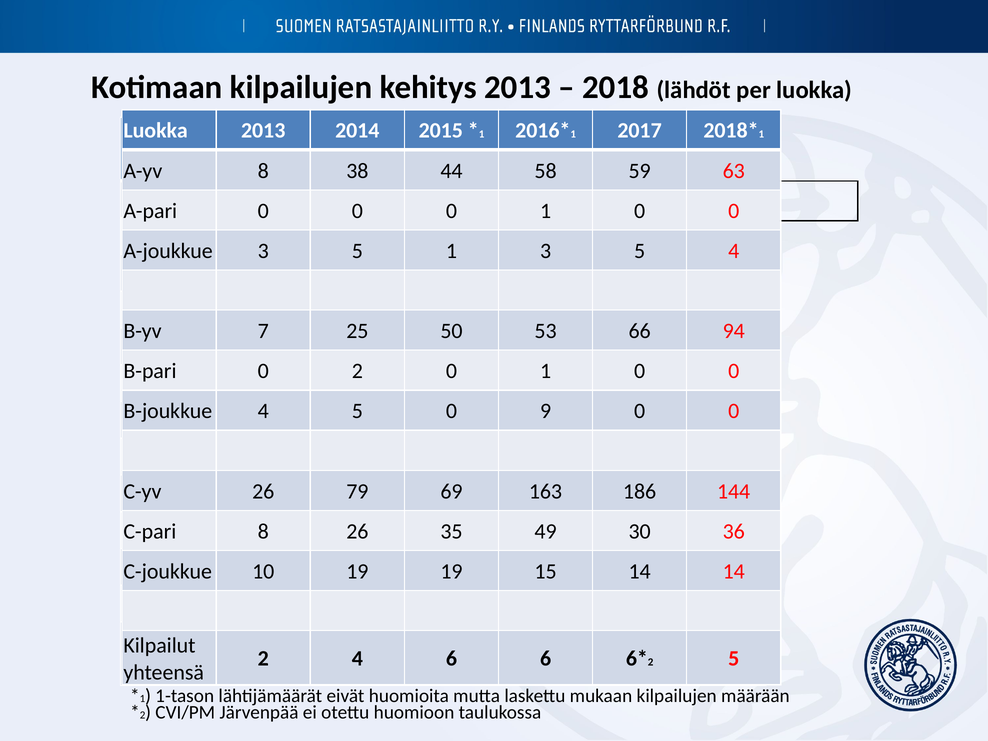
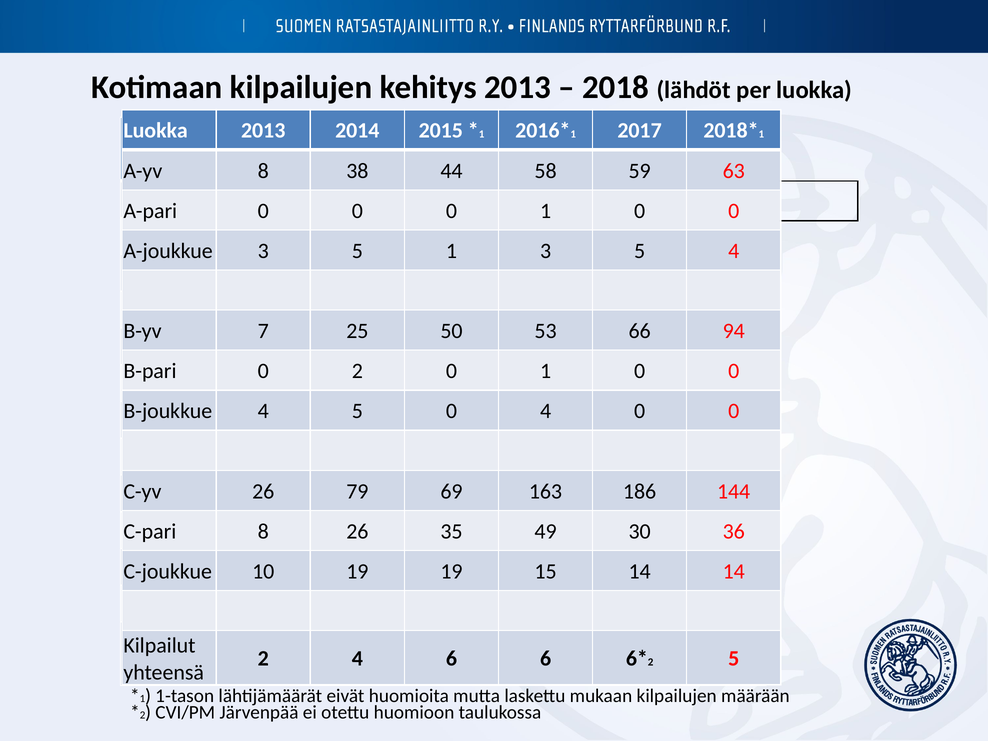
0 9: 9 -> 4 (546, 411)
